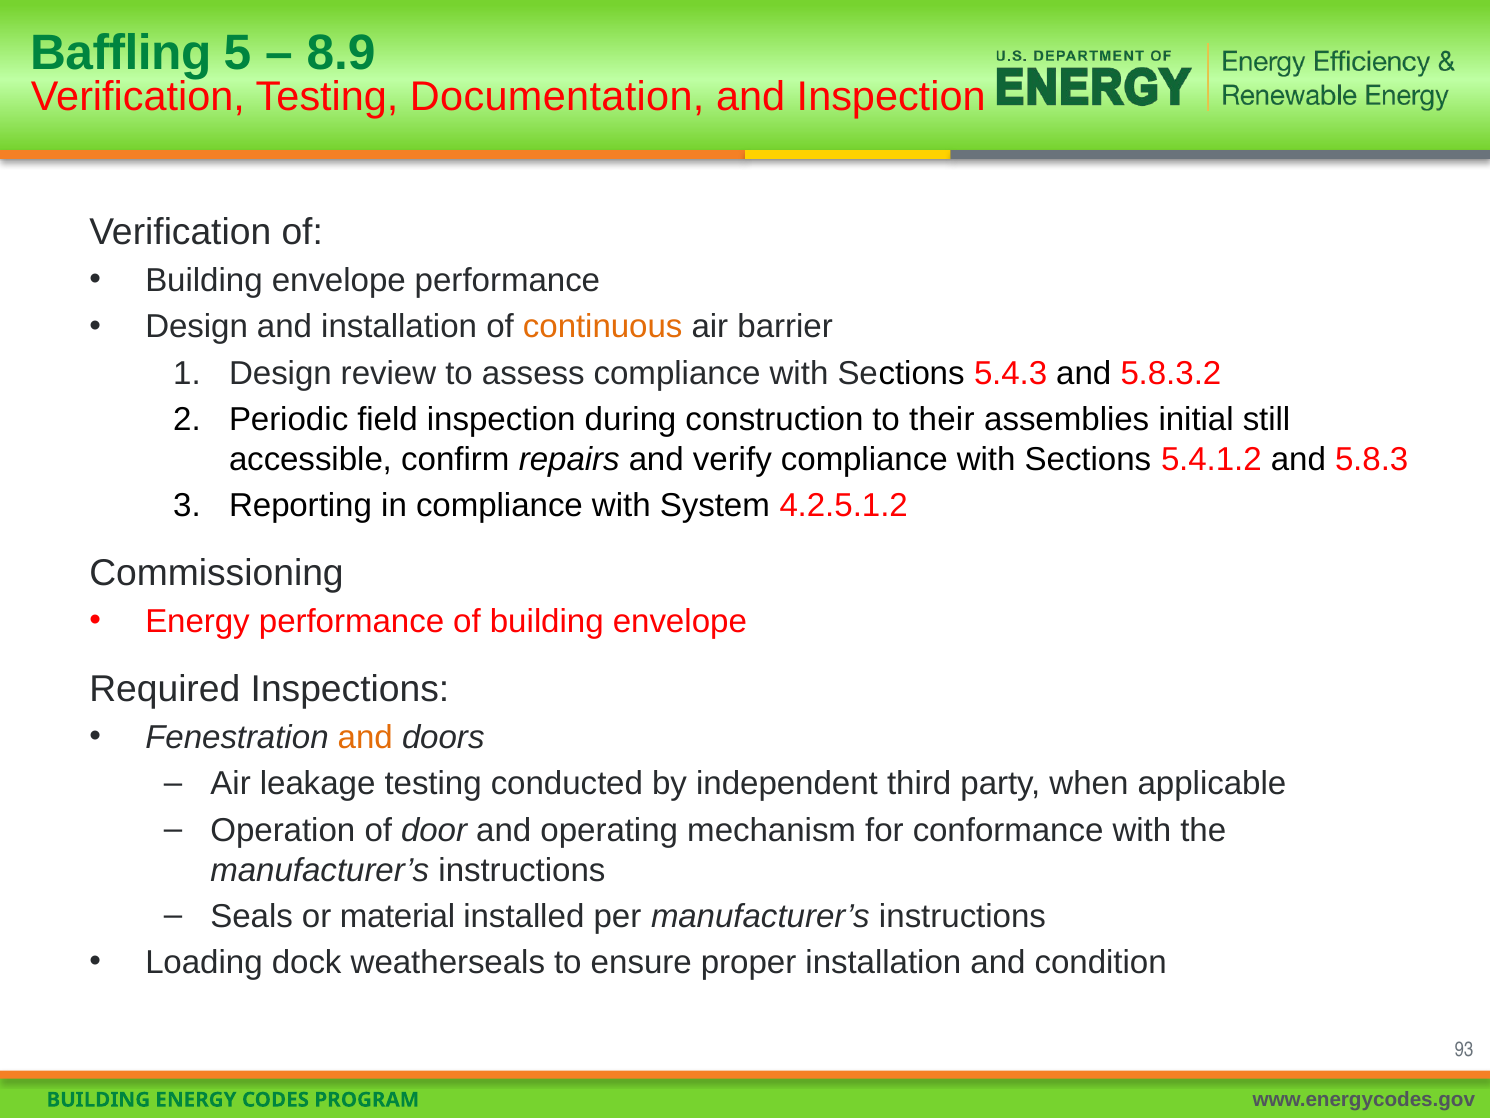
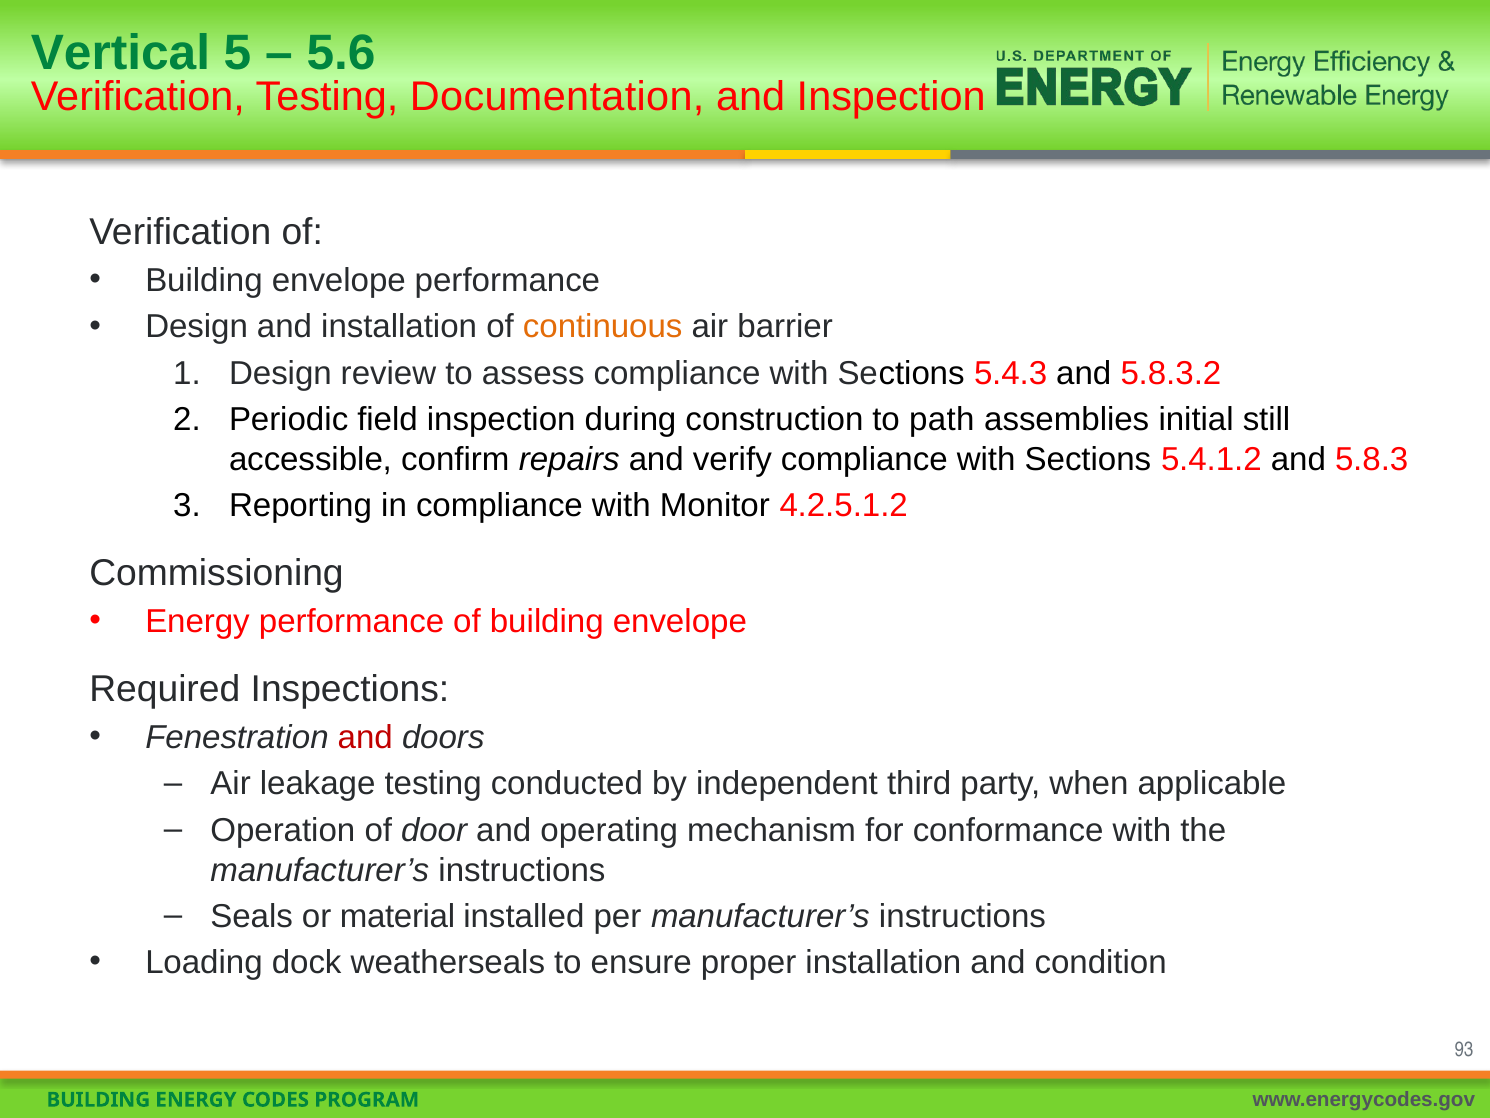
Baffling: Baffling -> Vertical (120, 53)
8.9: 8.9 -> 5.6 (341, 53)
their: their -> path (942, 420)
System: System -> Monitor (715, 506)
and colour: orange -> red (365, 737)
